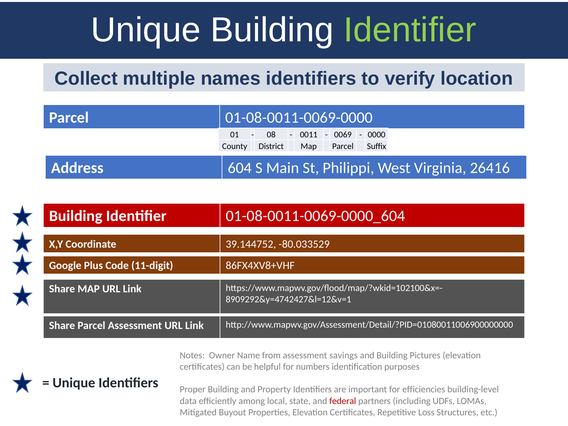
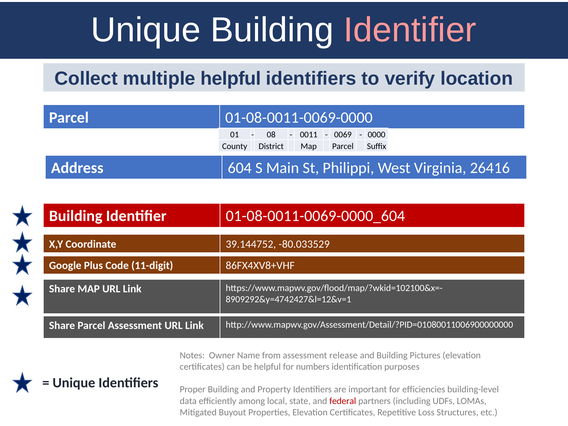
Identifier colour: light green -> pink (410, 30)
multiple names: names -> helpful (231, 79)
savings: savings -> release (344, 355)
